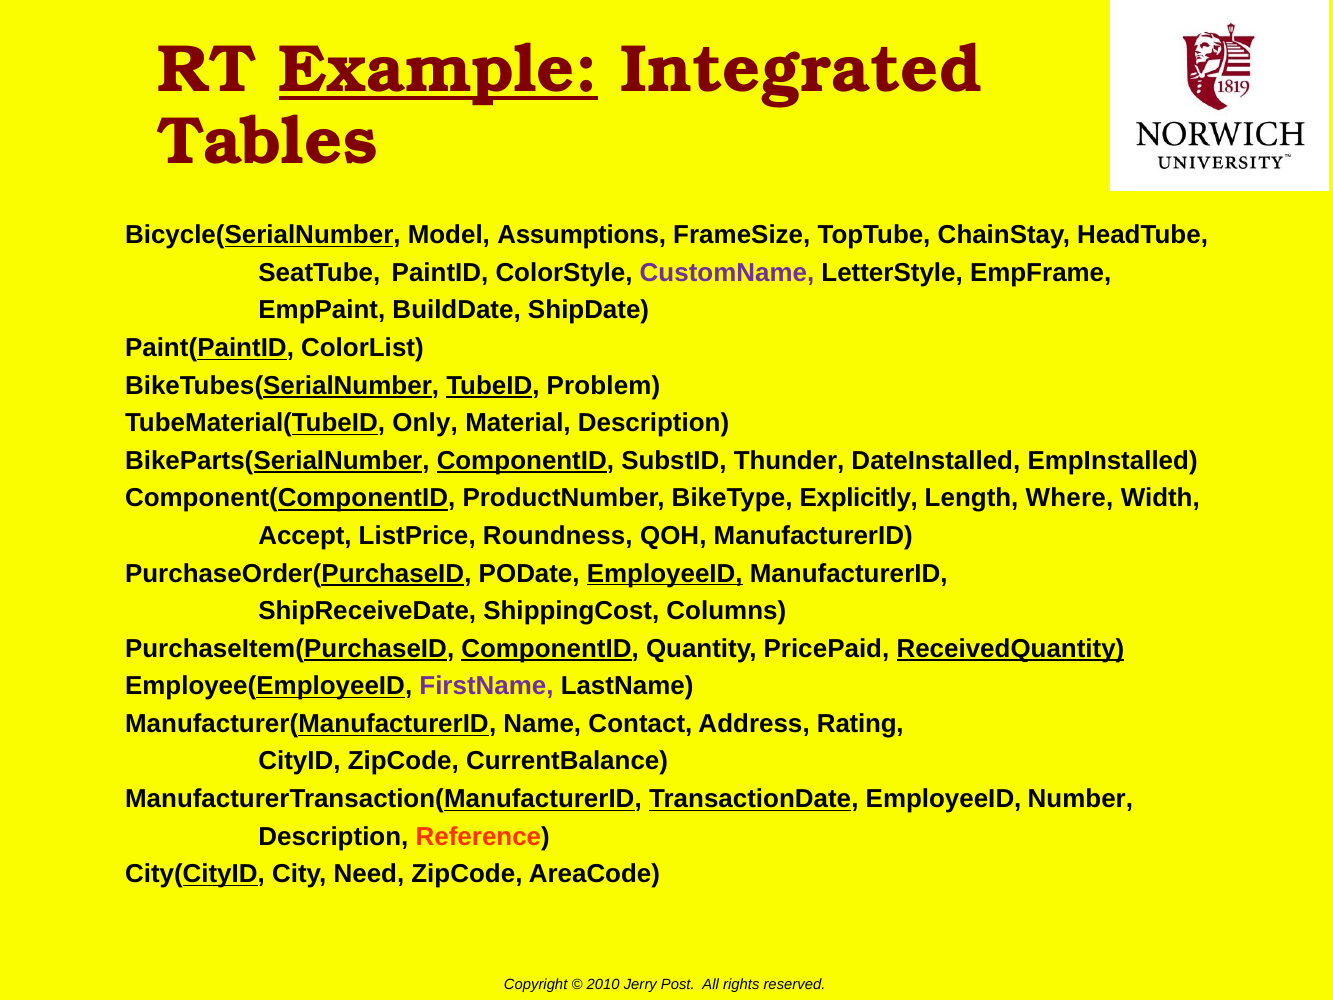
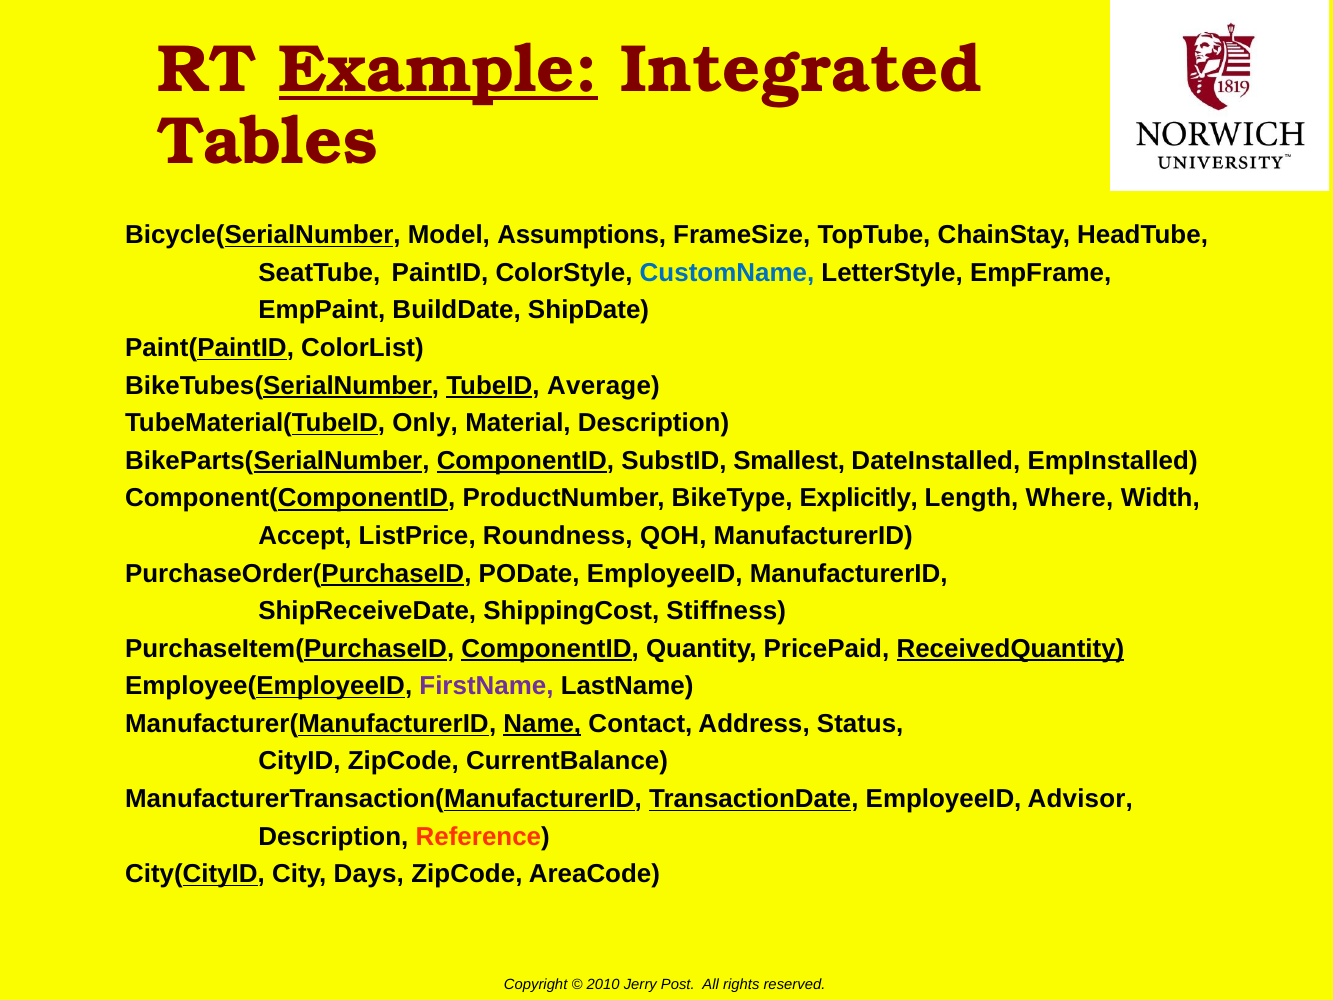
CustomName colour: purple -> blue (727, 273)
Problem: Problem -> Average (603, 385)
Thunder: Thunder -> Smallest (789, 461)
EmployeeID underline: present -> none (665, 573)
Columns: Columns -> Stiffness (726, 611)
Name underline: none -> present (542, 724)
Rating: Rating -> Status (860, 724)
Number: Number -> Advisor (1080, 799)
Need: Need -> Days (369, 874)
